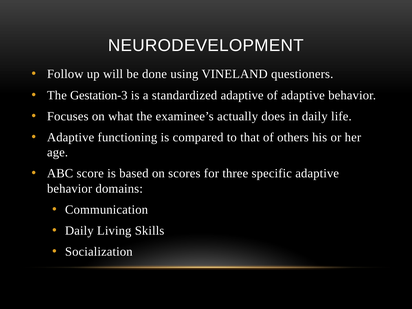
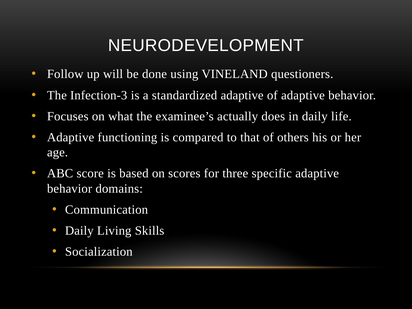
Gestation-3: Gestation-3 -> Infection-3 (99, 95)
